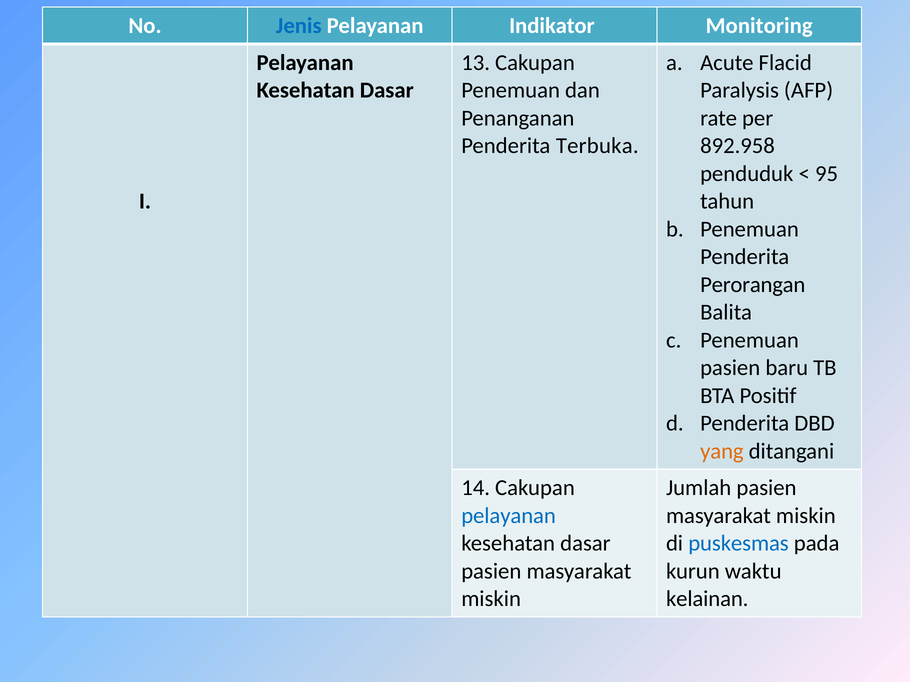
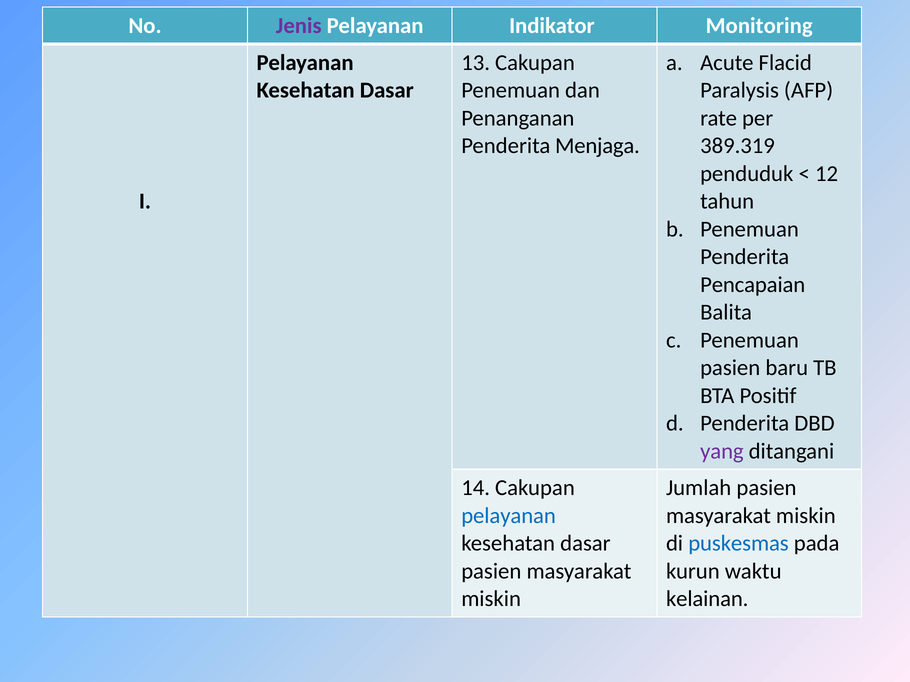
Jenis colour: blue -> purple (299, 26)
Terbuka: Terbuka -> Menjaga (597, 146)
892.958: 892.958 -> 389.319 (738, 146)
95: 95 -> 12 (827, 174)
Perorangan: Perorangan -> Pencapaian (753, 285)
yang colour: orange -> purple (722, 451)
